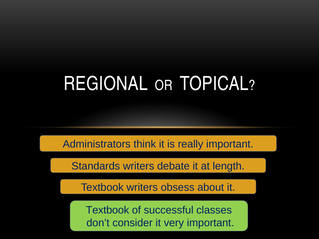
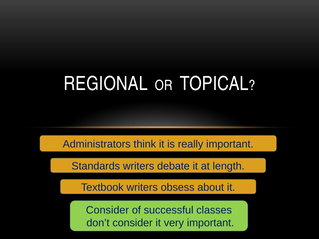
Textbook: Textbook -> Consider (107, 210)
